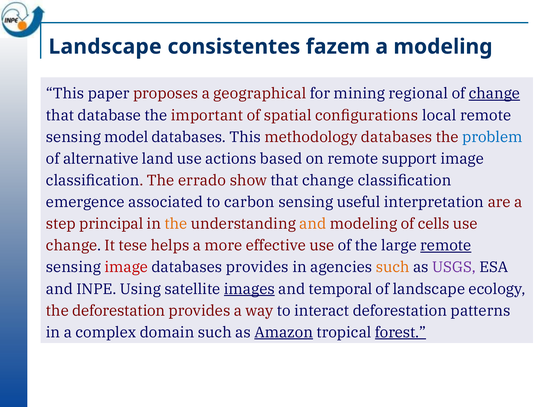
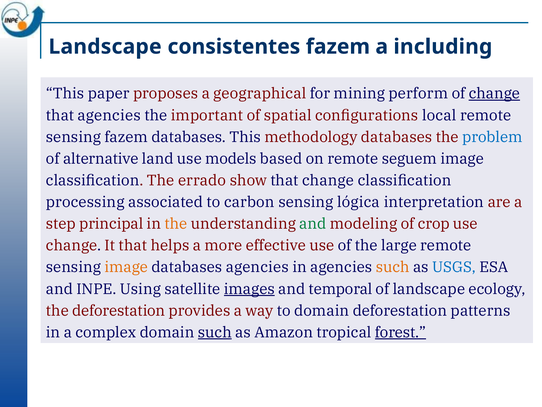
a modeling: modeling -> including (443, 47)
regional: regional -> perform (418, 94)
that database: database -> agencies (109, 115)
sensing model: model -> fazem (126, 137)
actions: actions -> models (231, 159)
support: support -> seguem (409, 159)
emergence: emergence -> processing (85, 202)
useful: useful -> lógica (359, 202)
and colour: orange -> green (313, 224)
cells: cells -> crop (434, 224)
It tese: tese -> that (133, 245)
remote underline: present -> none (446, 245)
image colour: red -> orange (126, 267)
databases provides: provides -> agencies (257, 267)
USGS colour: purple -> blue (454, 267)
to interact: interact -> domain (322, 310)
such underline: none -> present (215, 332)
Amazon underline: present -> none (284, 332)
